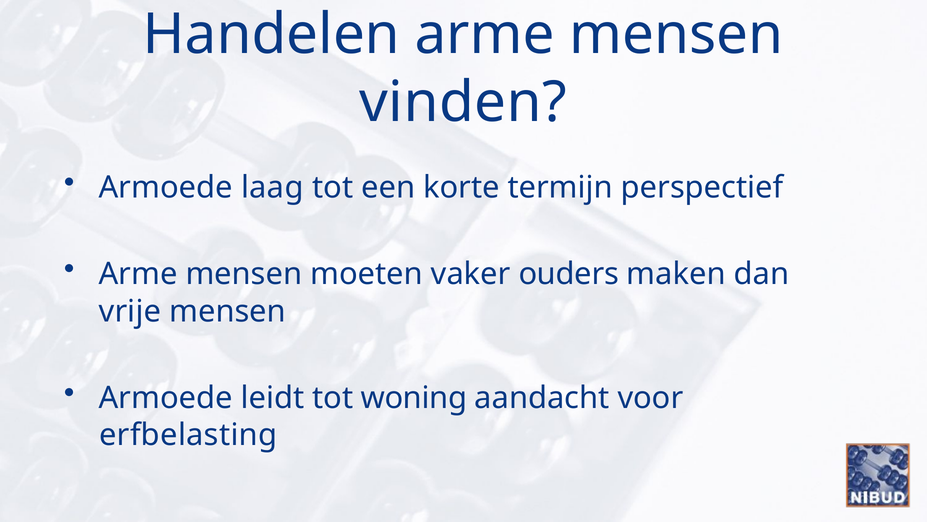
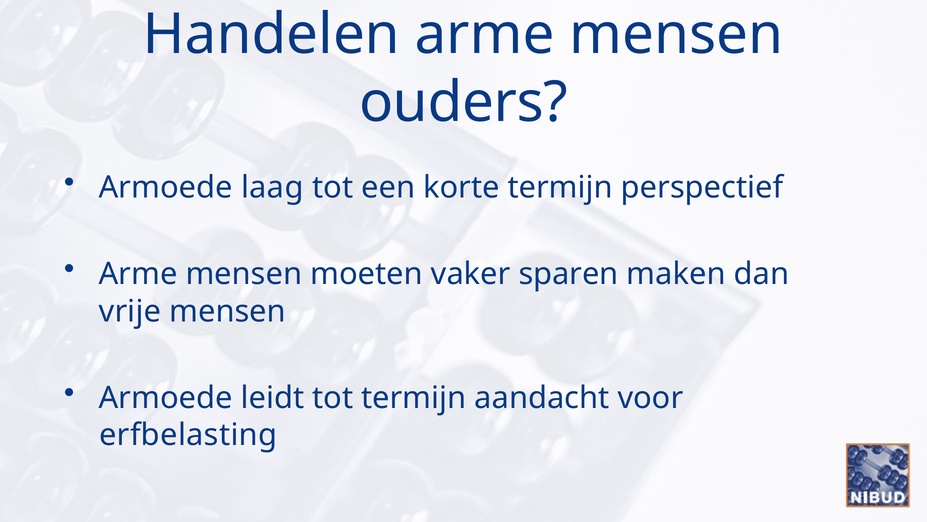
vinden: vinden -> ouders (464, 102)
ouders: ouders -> sparen (569, 274)
tot woning: woning -> termijn (414, 398)
